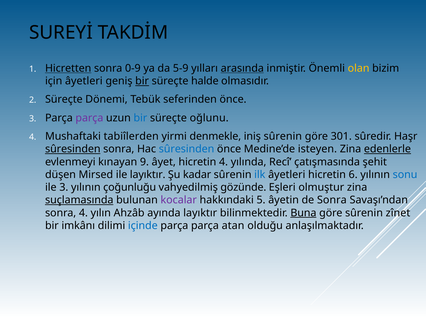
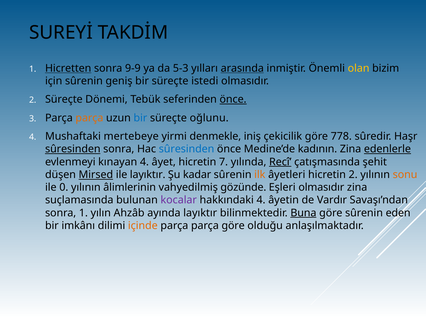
0-9: 0-9 -> 9-9 (133, 68)
5-9: 5-9 -> 5-3 (181, 68)
için âyetleri: âyetleri -> sûrenin (84, 81)
bir underline: present -> none (142, 81)
halde: halde -> istedi (205, 81)
önce underline: none -> present (233, 100)
parça colour: purple -> orange (89, 118)
tabiîlerden: tabiîlerden -> mertebeye (131, 137)
iniş sûrenin: sûrenin -> çekicilik (283, 137)
301: 301 -> 778 (341, 137)
isteyen: isteyen -> kadının (317, 149)
kınayan 9: 9 -> 4 (144, 162)
hicretin 4: 4 -> 7 (224, 162)
Recî underline: none -> present (280, 162)
Mirsed underline: none -> present (96, 175)
ilk colour: blue -> orange (260, 175)
hicretin 6: 6 -> 2 (353, 175)
sonu colour: blue -> orange (405, 175)
ile 3: 3 -> 0 (64, 188)
çoğunluğu: çoğunluğu -> âlimlerinin (130, 188)
Eşleri olmuştur: olmuştur -> olmasıdır (321, 188)
suçlamasında underline: present -> none (79, 200)
hakkındaki 5: 5 -> 4 (261, 200)
de Sonra: Sonra -> Vardır (332, 200)
sonra 4: 4 -> 1 (83, 213)
zînet: zînet -> eden (398, 213)
içinde colour: blue -> orange (143, 226)
parça atan: atan -> göre (233, 226)
